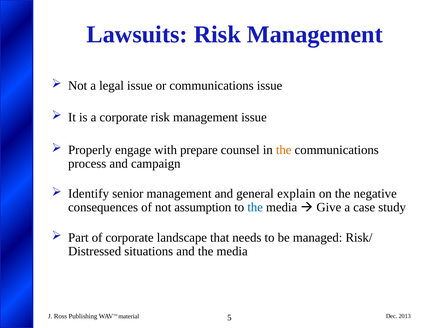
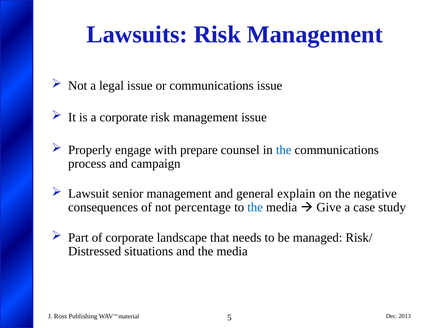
the colour: orange -> blue (284, 150)
Identify: Identify -> Lawsuit (89, 194)
assumption: assumption -> percentage (203, 207)
